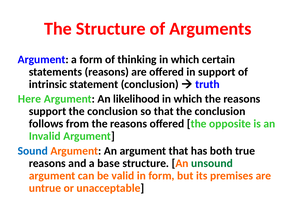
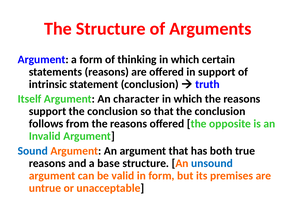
Here: Here -> Itself (30, 99)
likelihood: likelihood -> character (136, 99)
unsound colour: green -> blue (212, 163)
